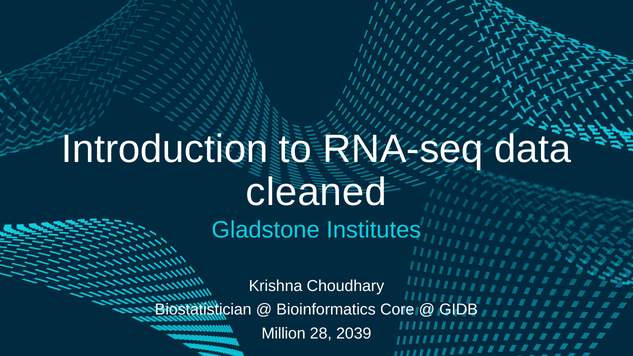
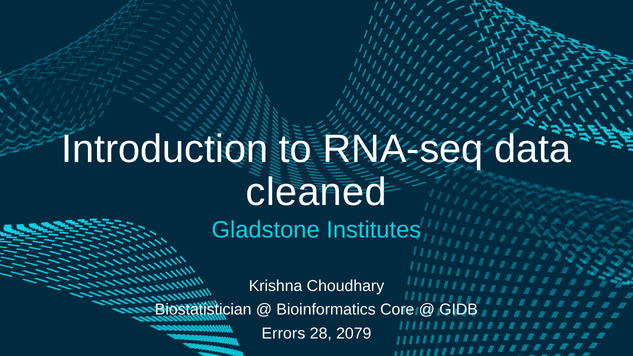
Million: Million -> Errors (283, 333)
2039: 2039 -> 2079 (354, 333)
